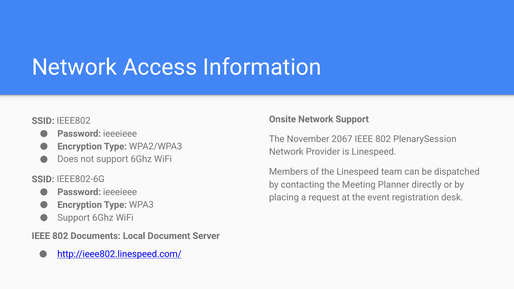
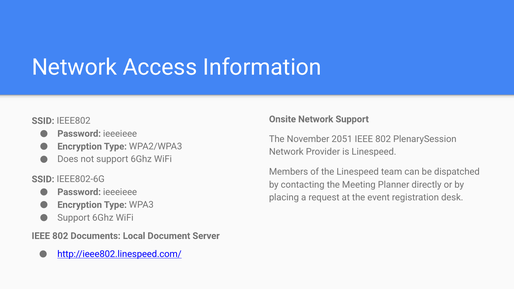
2067: 2067 -> 2051 (342, 139)
